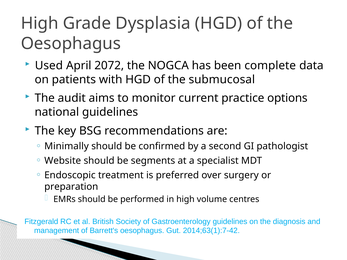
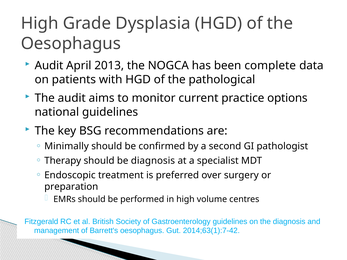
Used: Used -> Audit (49, 66)
2072: 2072 -> 2013 (109, 66)
submucosal: submucosal -> pathological (222, 80)
Website: Website -> Therapy (63, 161)
be segments: segments -> diagnosis (153, 161)
